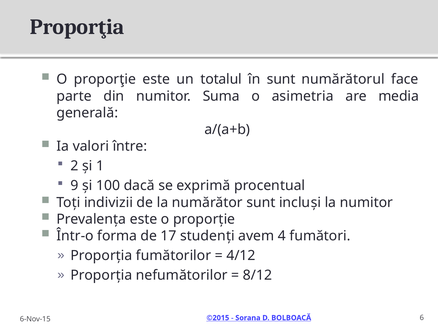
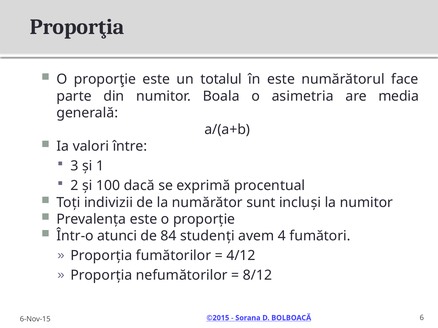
în sunt: sunt -> este (281, 79)
Suma: Suma -> Boala (221, 96)
2: 2 -> 3 (75, 166)
9: 9 -> 2 (75, 186)
forma: forma -> atunci (117, 236)
17: 17 -> 84 (169, 236)
